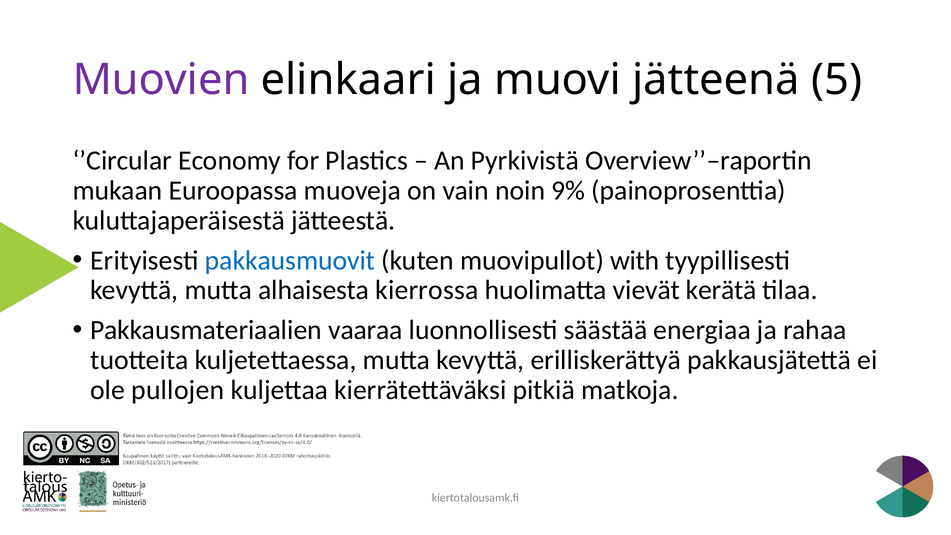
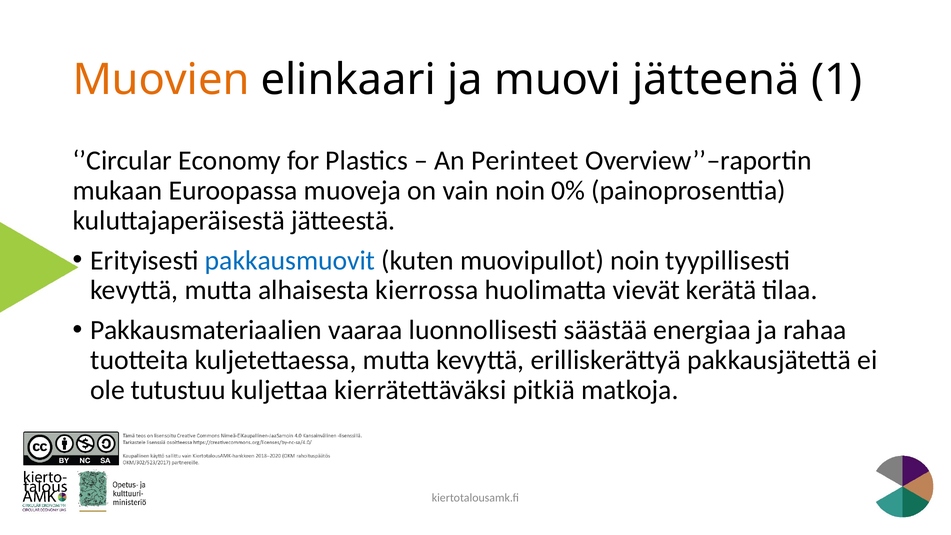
Muovien colour: purple -> orange (161, 80)
5: 5 -> 1 (837, 80)
Pyrkivistä: Pyrkivistä -> Perinteet (525, 161)
9%: 9% -> 0% (568, 191)
muovipullot with: with -> noin (635, 260)
pullojen: pullojen -> tutustuu (178, 390)
